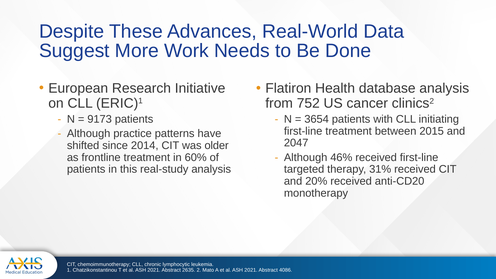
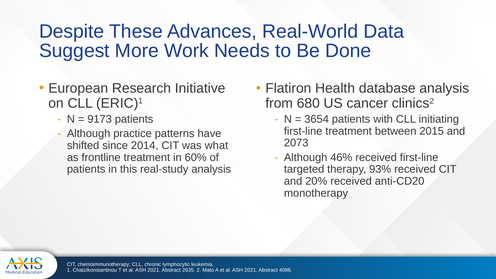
752: 752 -> 680 (308, 103)
2047: 2047 -> 2073 (296, 143)
older: older -> what (216, 146)
31%: 31% -> 93% (380, 169)
